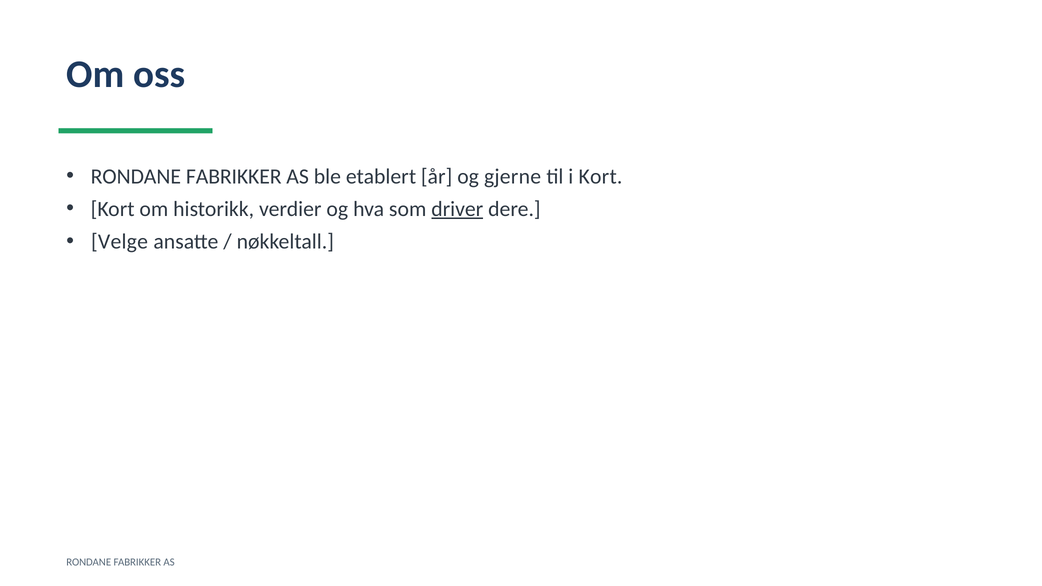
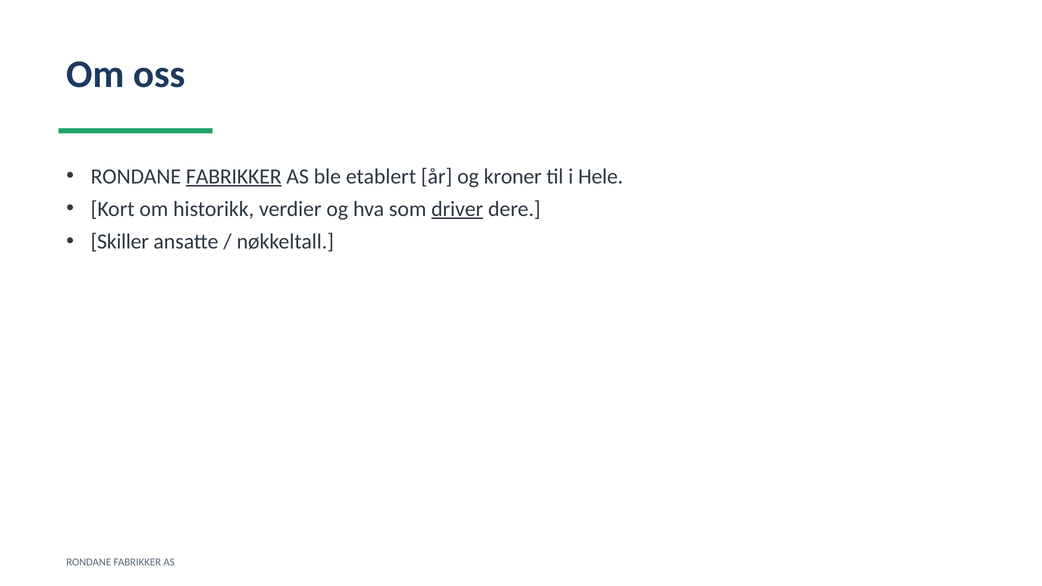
FABRIKKER underline: none -> present (234, 176)
gjerne: gjerne -> kroner (513, 176)
i Kort: Kort -> Hele (601, 176)
Velge: Velge -> Skiller (120, 242)
